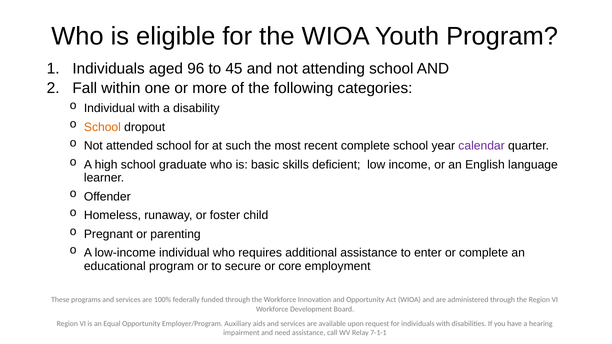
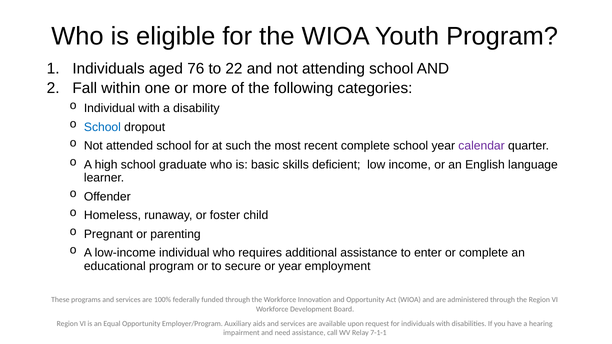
96: 96 -> 76 (196, 69)
45: 45 -> 22 (234, 69)
School colour: orange -> blue (102, 127)
or core: core -> year (290, 266)
